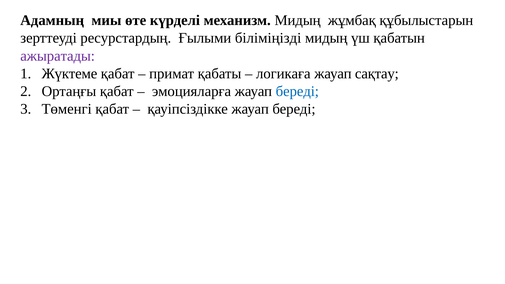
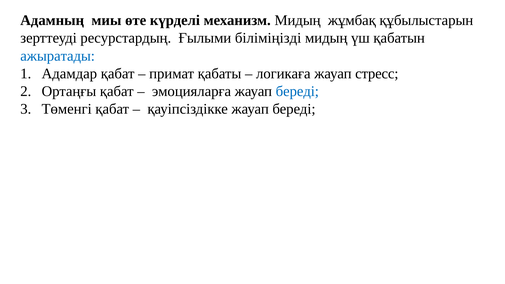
ажыратады colour: purple -> blue (58, 56)
Жүктеме: Жүктеме -> Адамдар (69, 74)
сақтау: сақтау -> стресс (377, 74)
